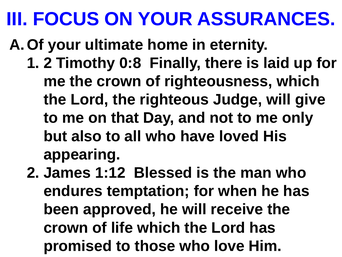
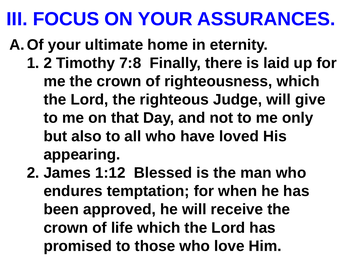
0:8: 0:8 -> 7:8 (130, 63)
